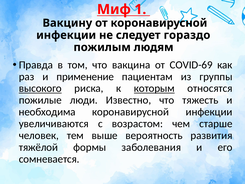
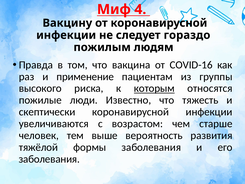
1: 1 -> 4 (140, 9)
COVID-69: COVID-69 -> COVID-16 (191, 65)
высокого underline: present -> none (40, 88)
необходима: необходима -> скептически (47, 112)
сомневается: сомневается -> заболевания (49, 159)
